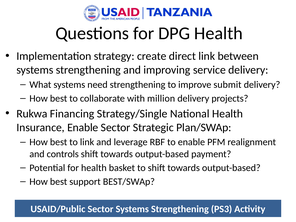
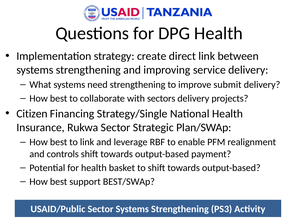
million: million -> sectors (161, 98)
Rukwa: Rukwa -> Citizen (32, 114)
Insurance Enable: Enable -> Rukwa (83, 127)
